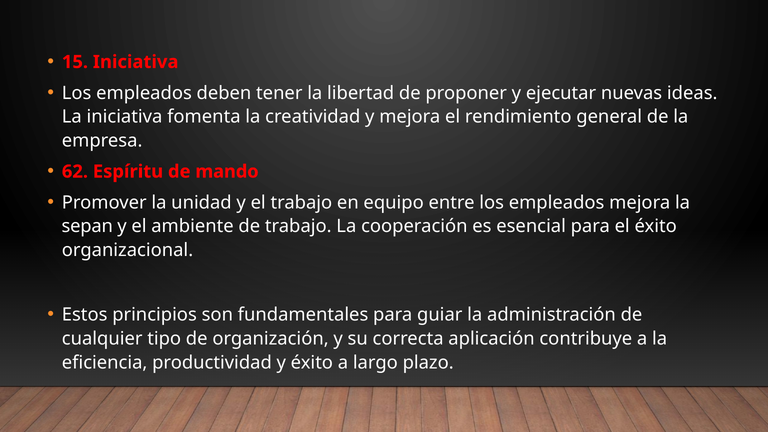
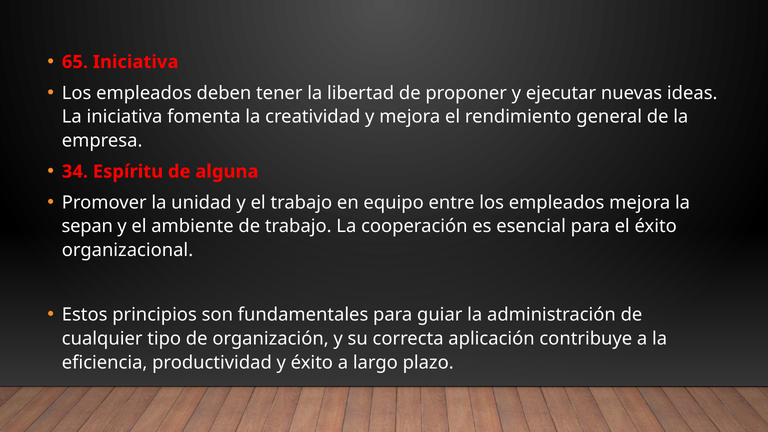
15: 15 -> 65 (75, 62)
62: 62 -> 34 (75, 172)
mando: mando -> alguna (227, 172)
